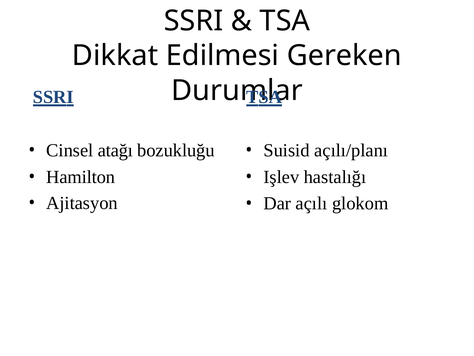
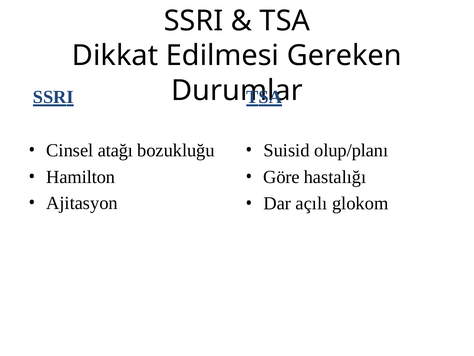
açılı/planı: açılı/planı -> olup/planı (351, 150)
Işlev: Işlev -> Göre (281, 177)
